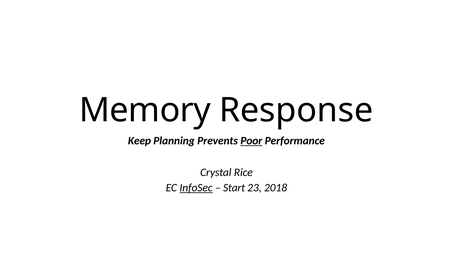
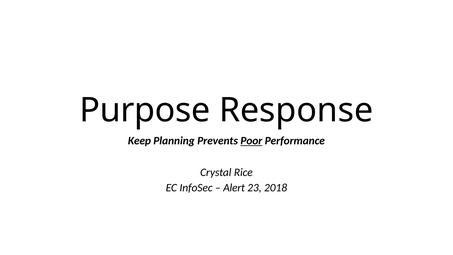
Memory: Memory -> Purpose (145, 110)
InfoSec underline: present -> none (196, 188)
Start: Start -> Alert (234, 188)
